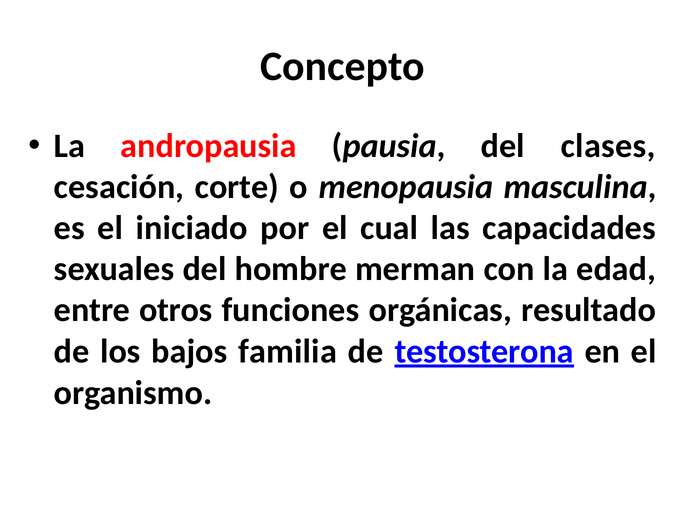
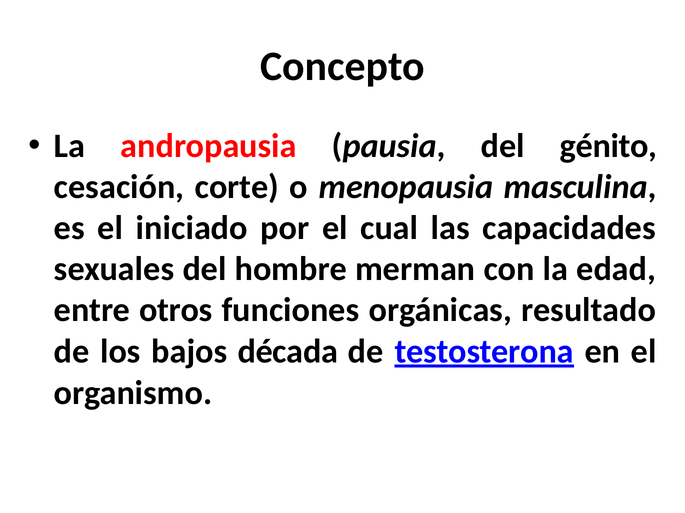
clases: clases -> génito (608, 146)
familia: familia -> década (288, 352)
